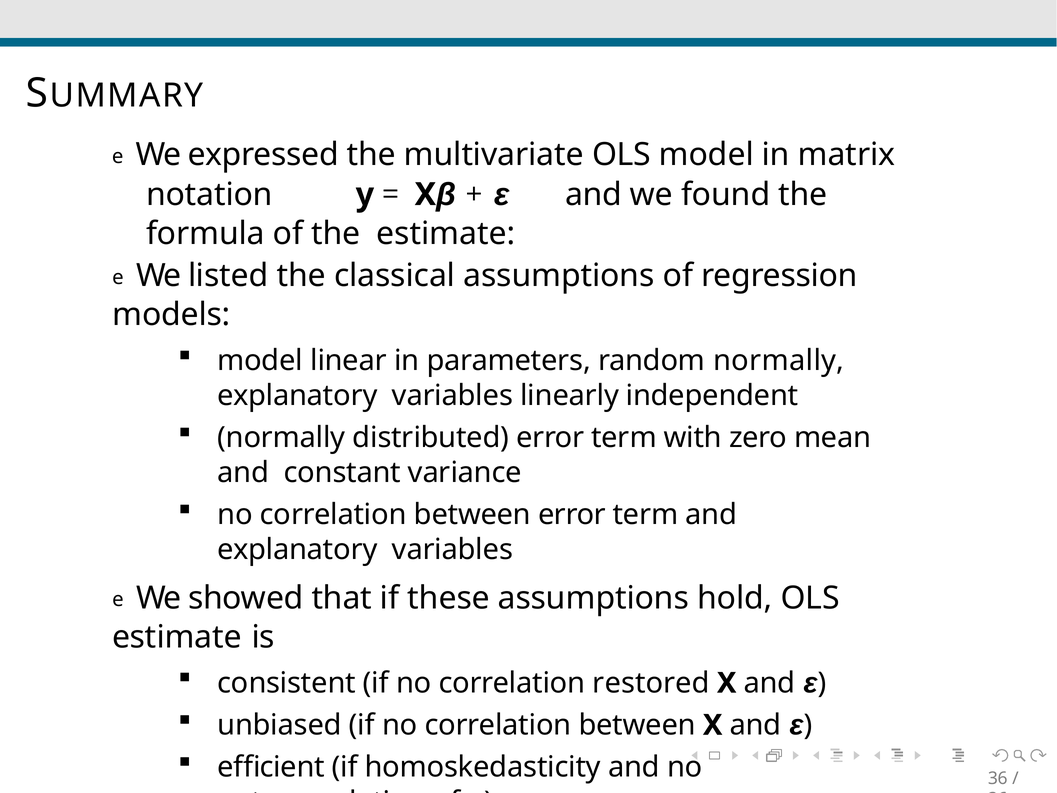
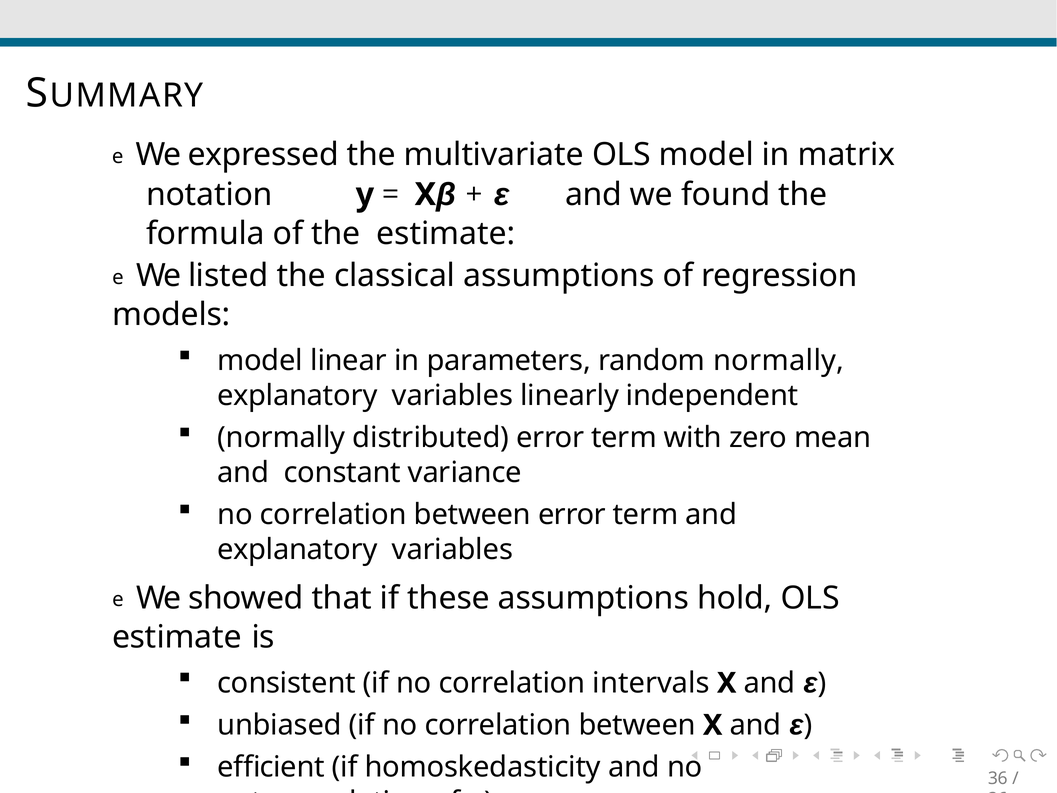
restored: restored -> intervals (651, 683)
